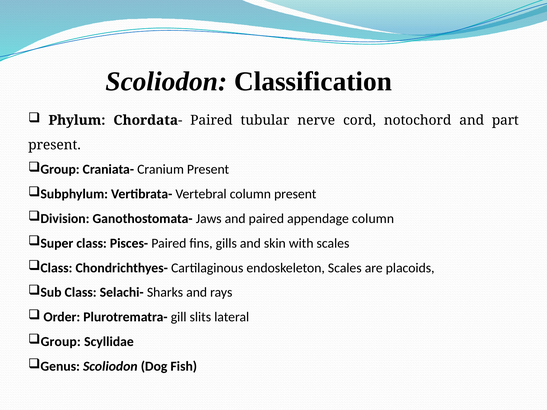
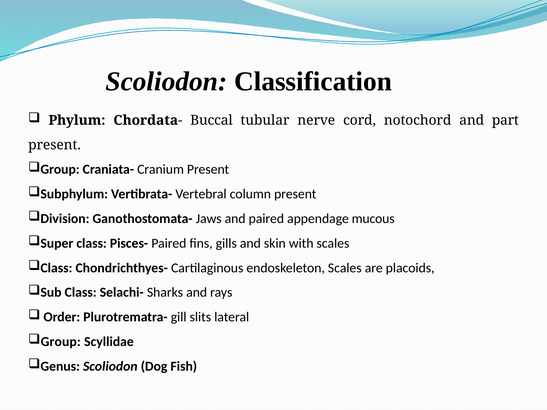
Chordata- Paired: Paired -> Buccal (211, 120)
appendage column: column -> mucous (373, 219)
